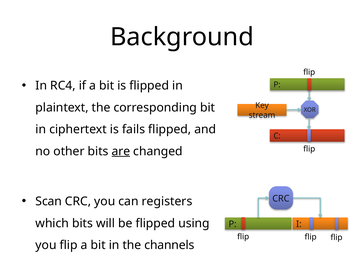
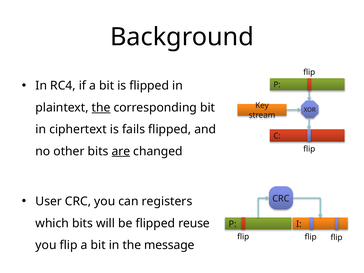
the underline: none -> present (101, 108)
Scan: Scan -> User (49, 201)
using: using -> reuse (194, 223)
channels: channels -> message (169, 245)
